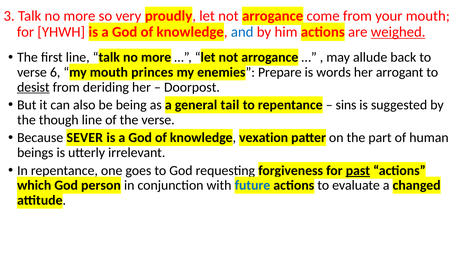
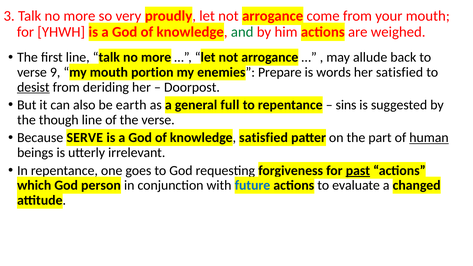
and colour: blue -> green (242, 32)
weighed underline: present -> none (398, 32)
6: 6 -> 9 (55, 72)
princes: princes -> portion (152, 72)
her arrogant: arrogant -> satisfied (400, 72)
being: being -> earth (131, 105)
tail: tail -> full (230, 105)
SEVER: SEVER -> SERVE (85, 138)
knowledge vexation: vexation -> satisfied (264, 138)
human underline: none -> present (429, 138)
